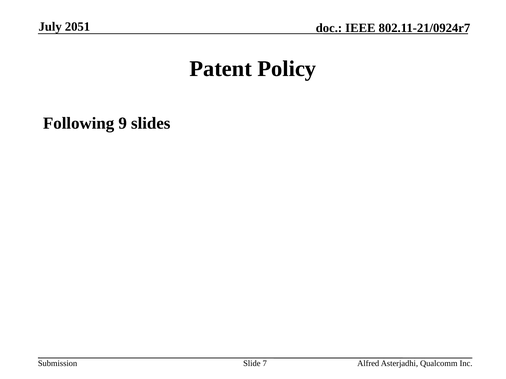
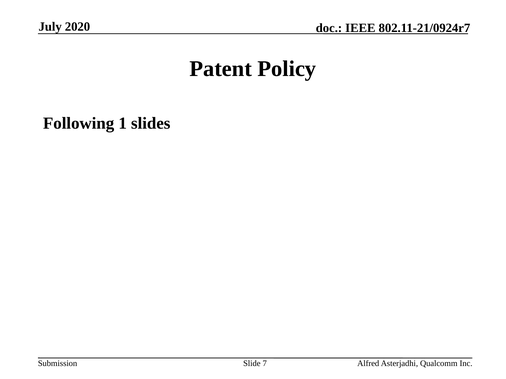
2051: 2051 -> 2020 (77, 27)
9: 9 -> 1 (123, 123)
